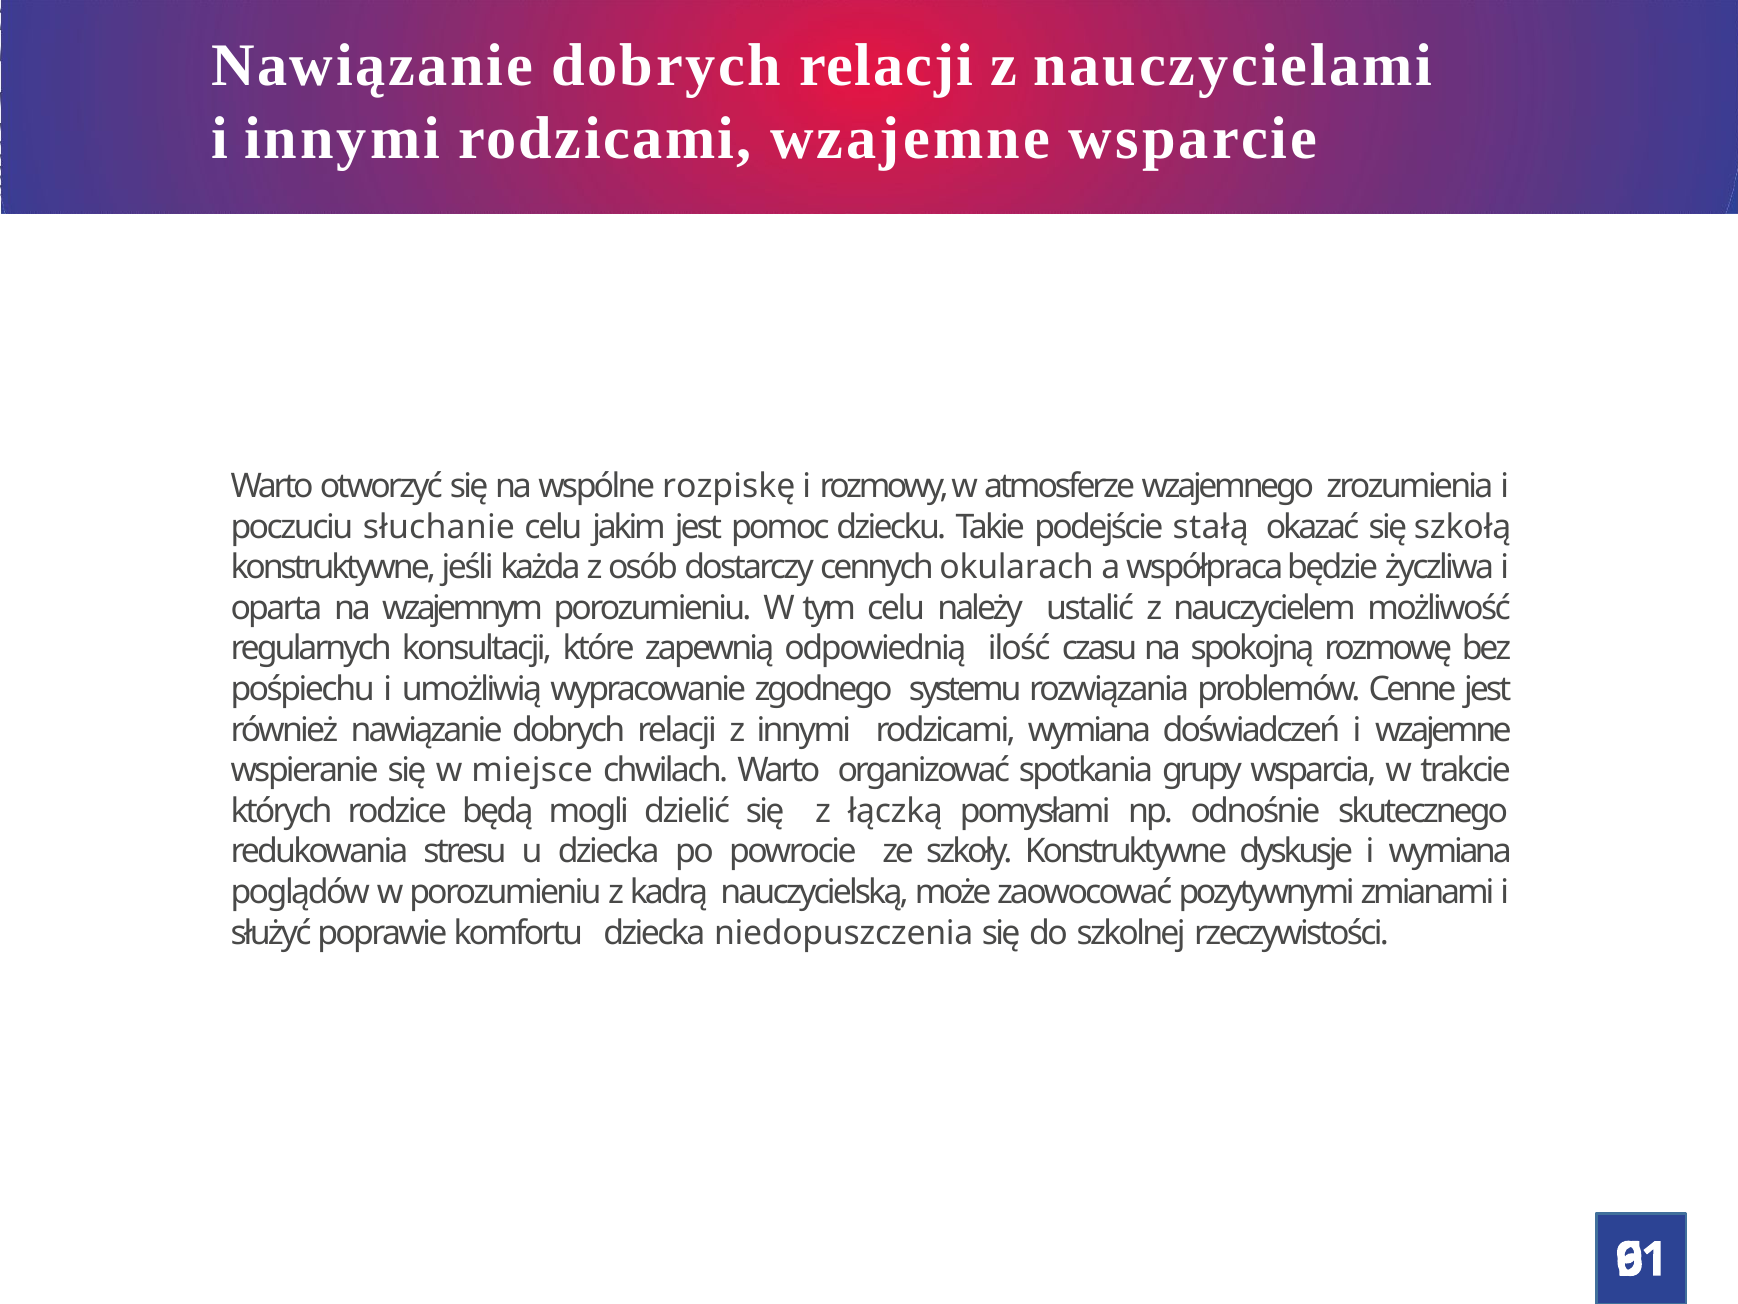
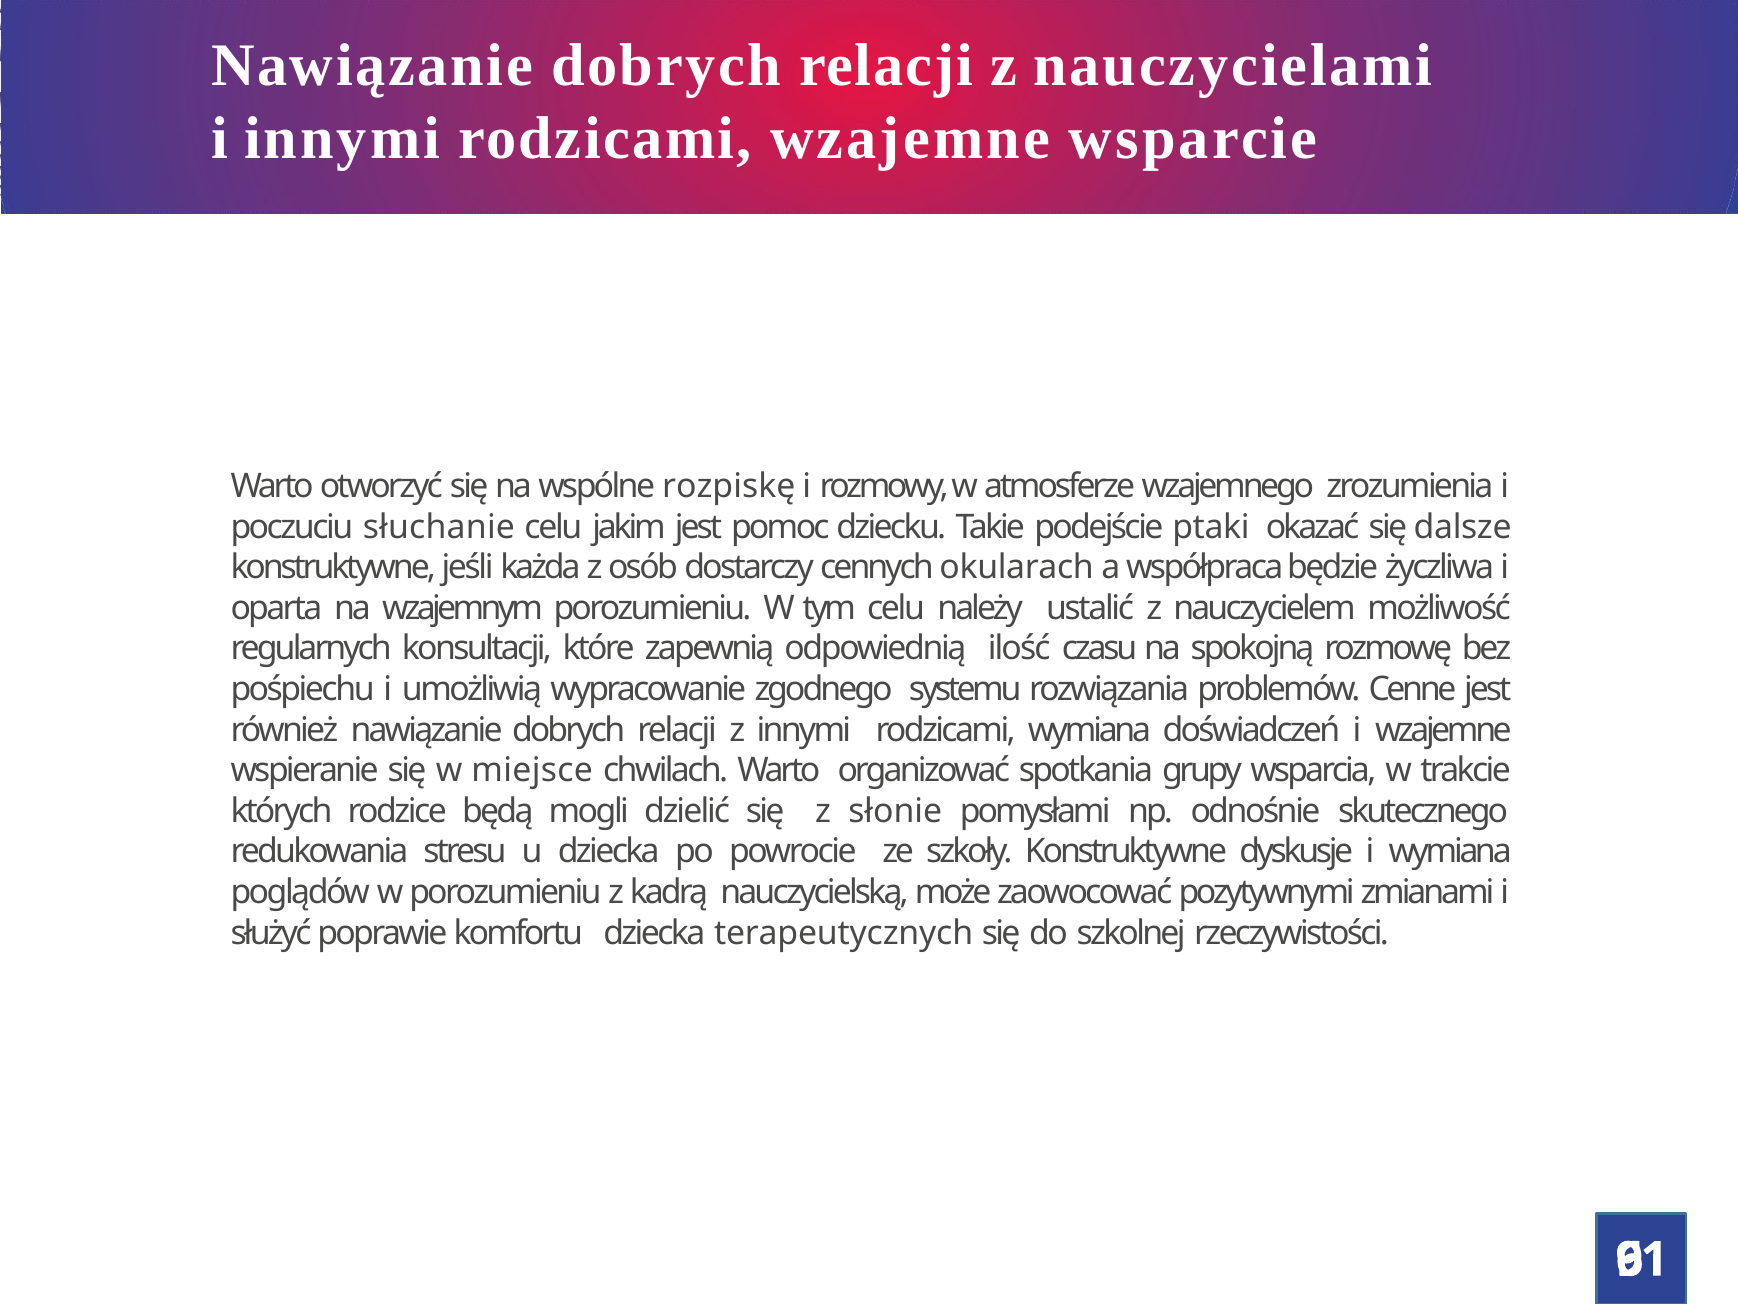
stałą: stałą -> ptaki (1211, 527)
szkołą: szkołą -> dalsze (1463, 527)
łączką: łączką -> słonie (895, 811)
niedopuszczenia: niedopuszczenia -> terapeutycznych (844, 932)
